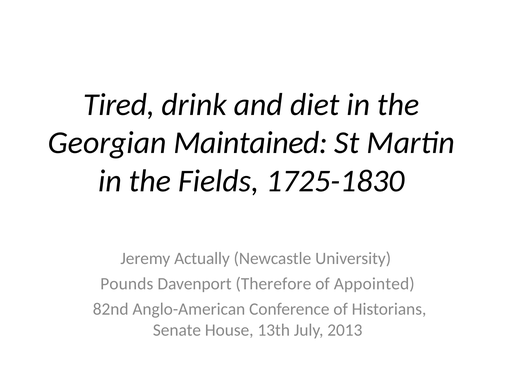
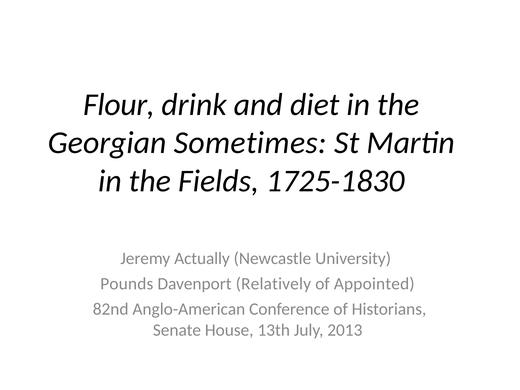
Tired: Tired -> Flour (119, 105)
Maintained: Maintained -> Sometimes (250, 143)
Therefore: Therefore -> Relatively (273, 284)
